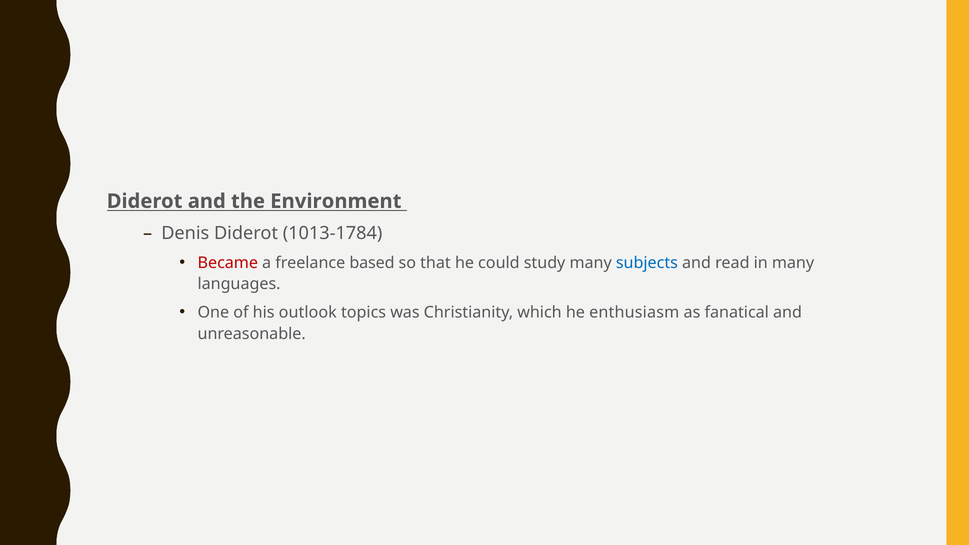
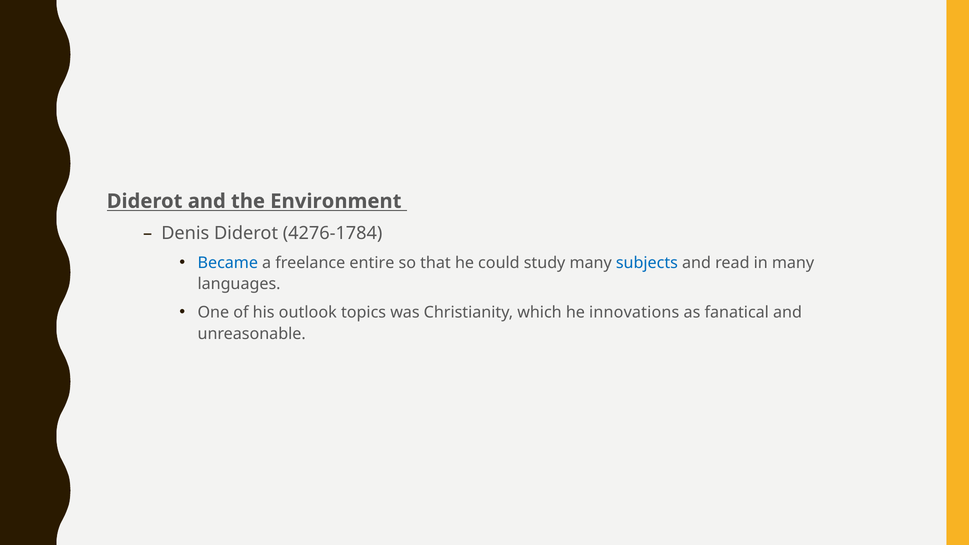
1013-1784: 1013-1784 -> 4276-1784 (333, 233)
Became colour: red -> blue (228, 263)
based: based -> entire (372, 263)
enthusiasm: enthusiasm -> innovations (634, 312)
